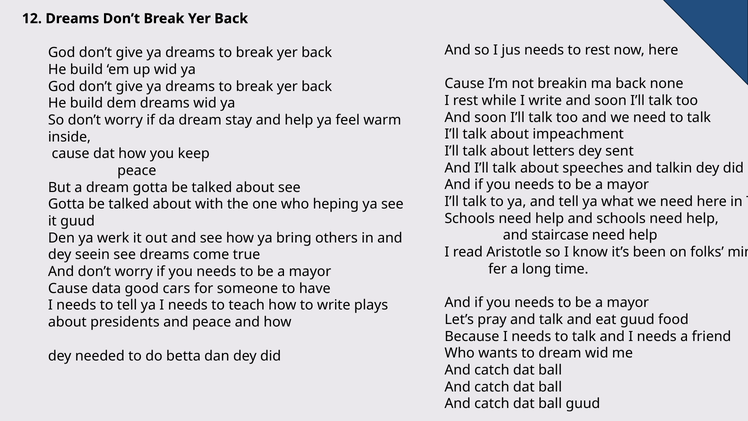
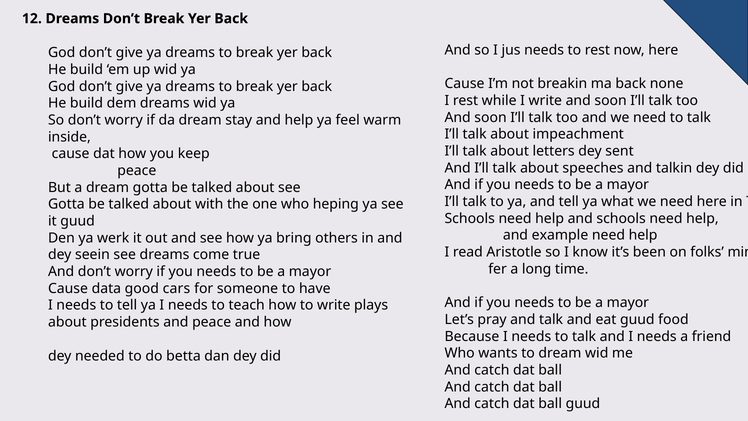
staircase: staircase -> example (560, 235)
